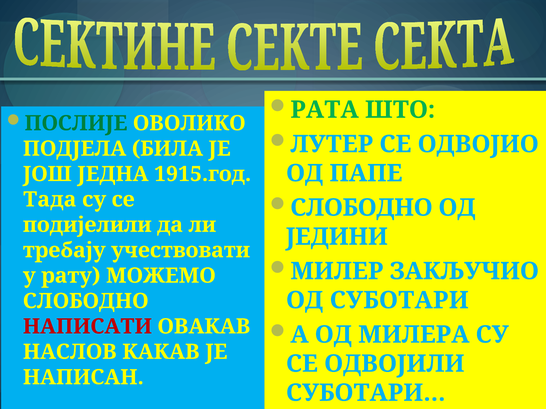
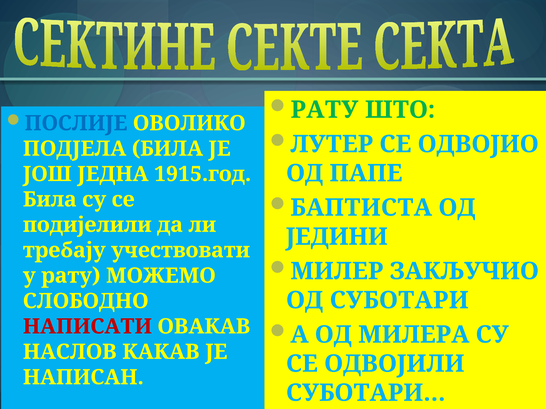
РАТА: РАТА -> РАТУ (324, 110)
ПОСЛИЈЕ colour: green -> blue (76, 123)
Тада: Тада -> Била (50, 200)
СЛОБОДНО: СЛОБОДНО -> БАПТИСТА (361, 208)
